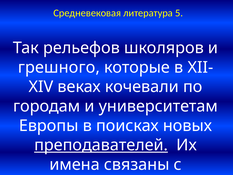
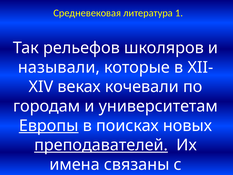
5: 5 -> 1 (179, 13)
грешного: грешного -> называли (59, 67)
Европы underline: none -> present (49, 126)
